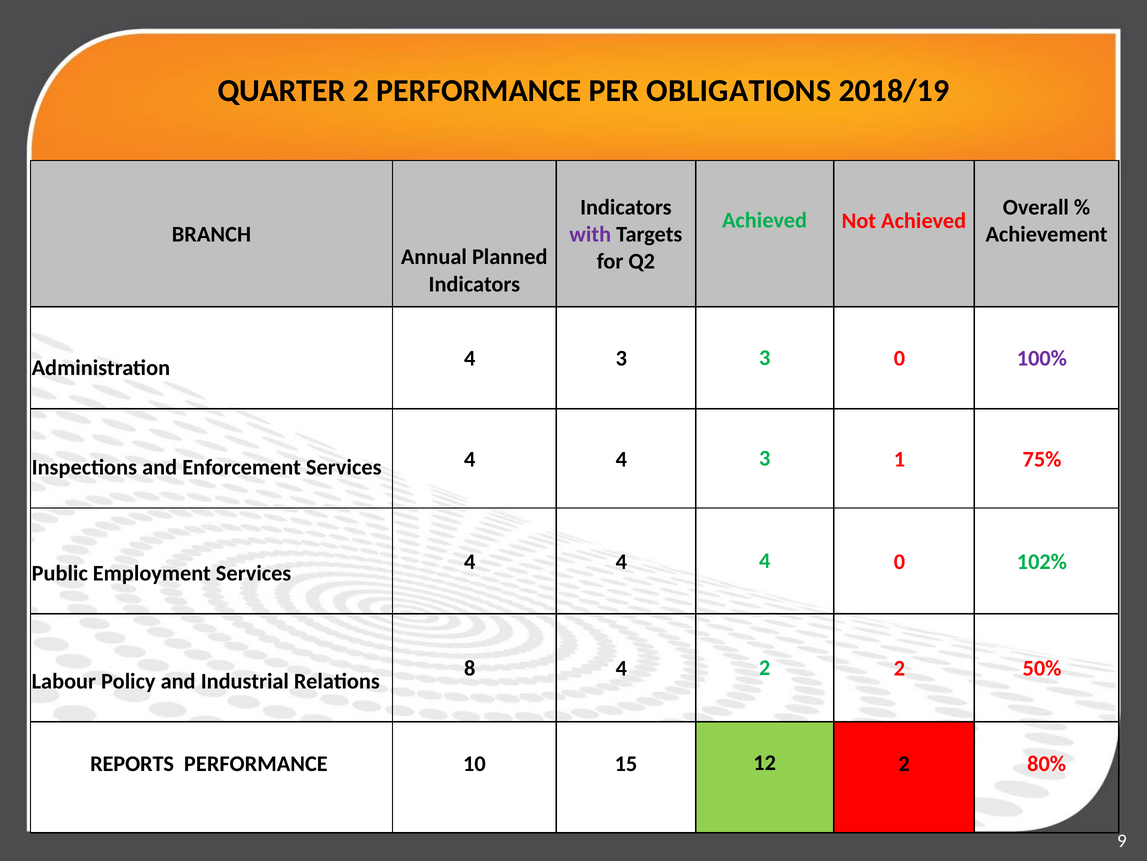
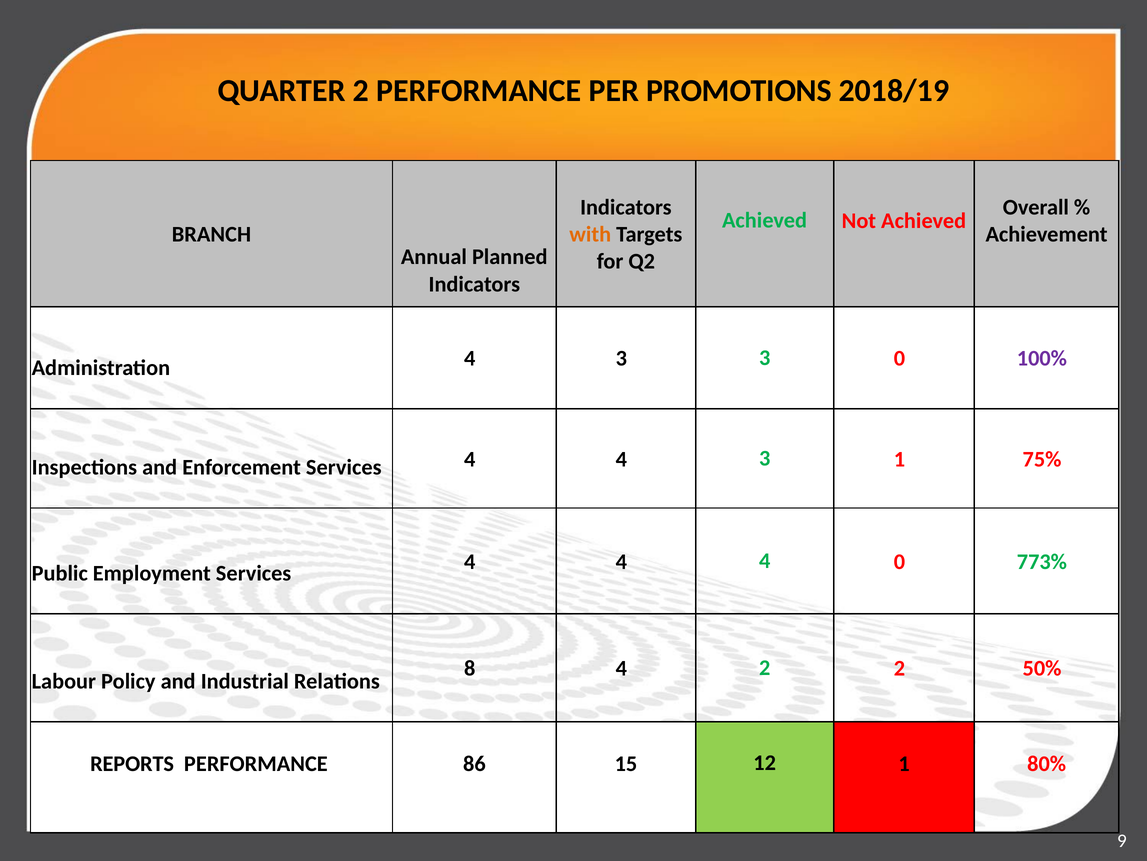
OBLIGATIONS: OBLIGATIONS -> PROMOTIONS (739, 91)
with colour: purple -> orange (590, 234)
102%: 102% -> 773% (1042, 561)
10: 10 -> 86 (474, 763)
12 2: 2 -> 1 (904, 763)
